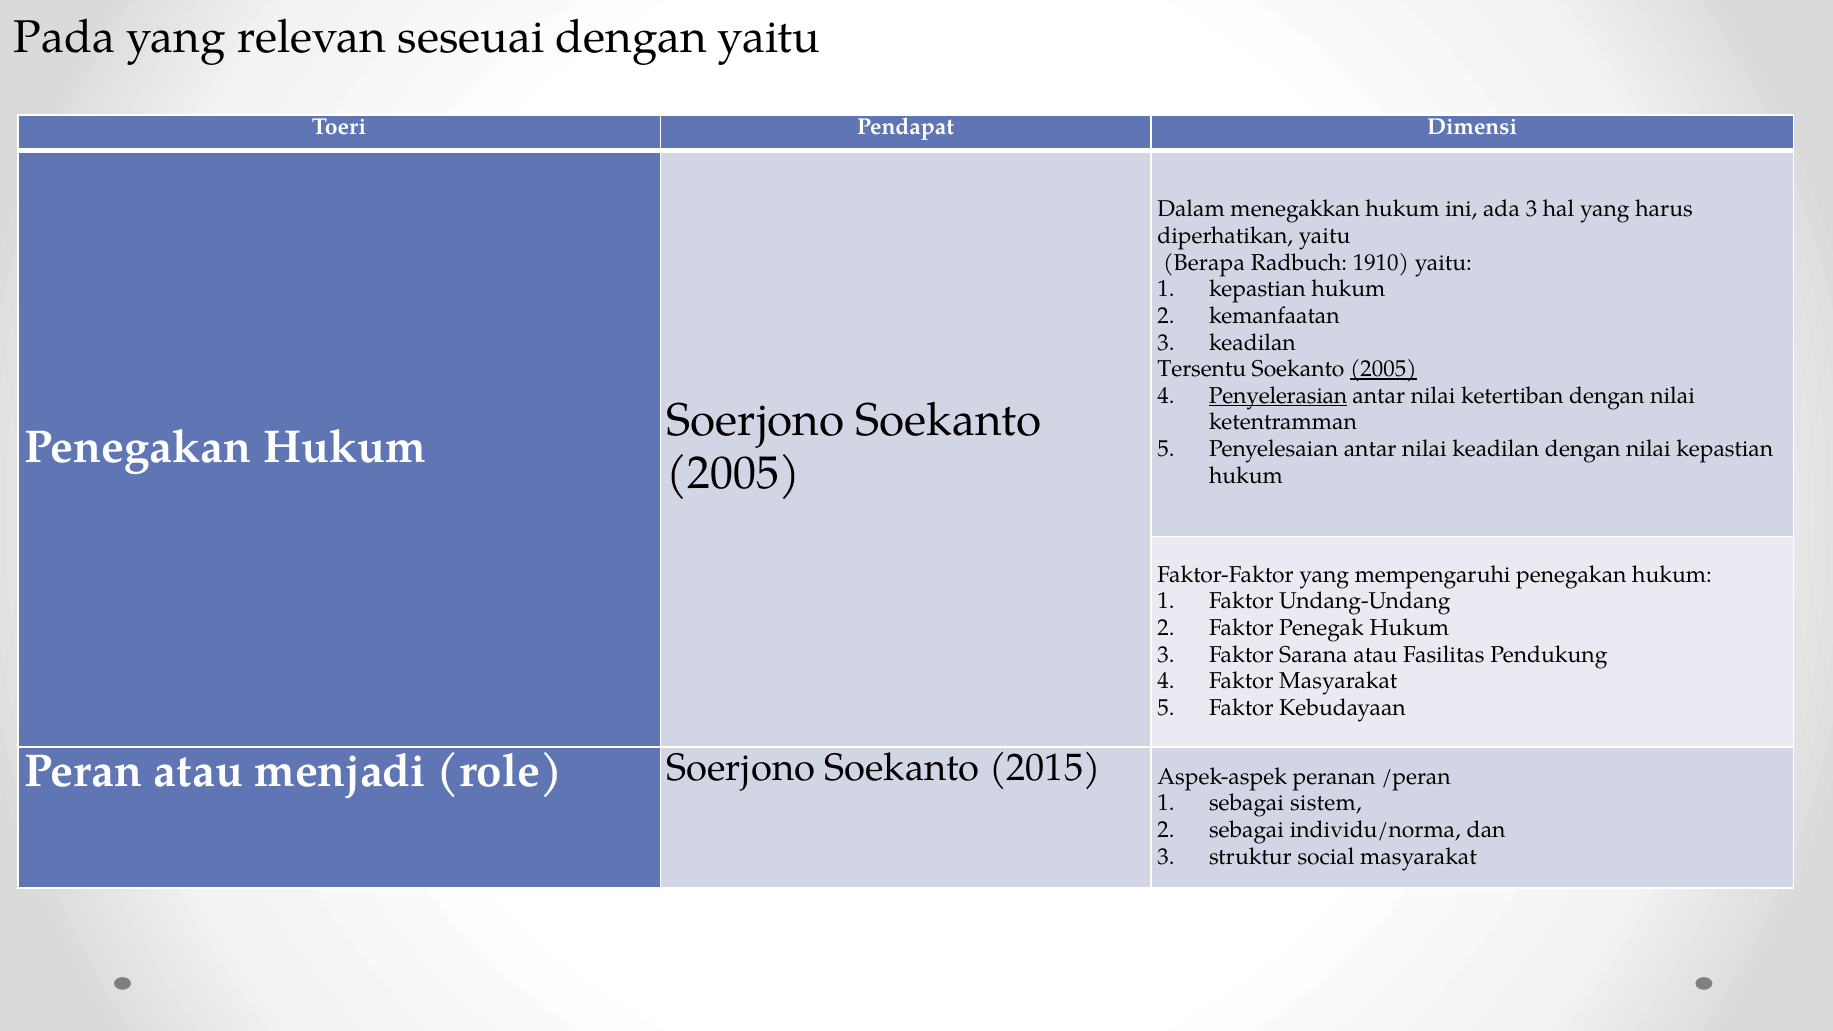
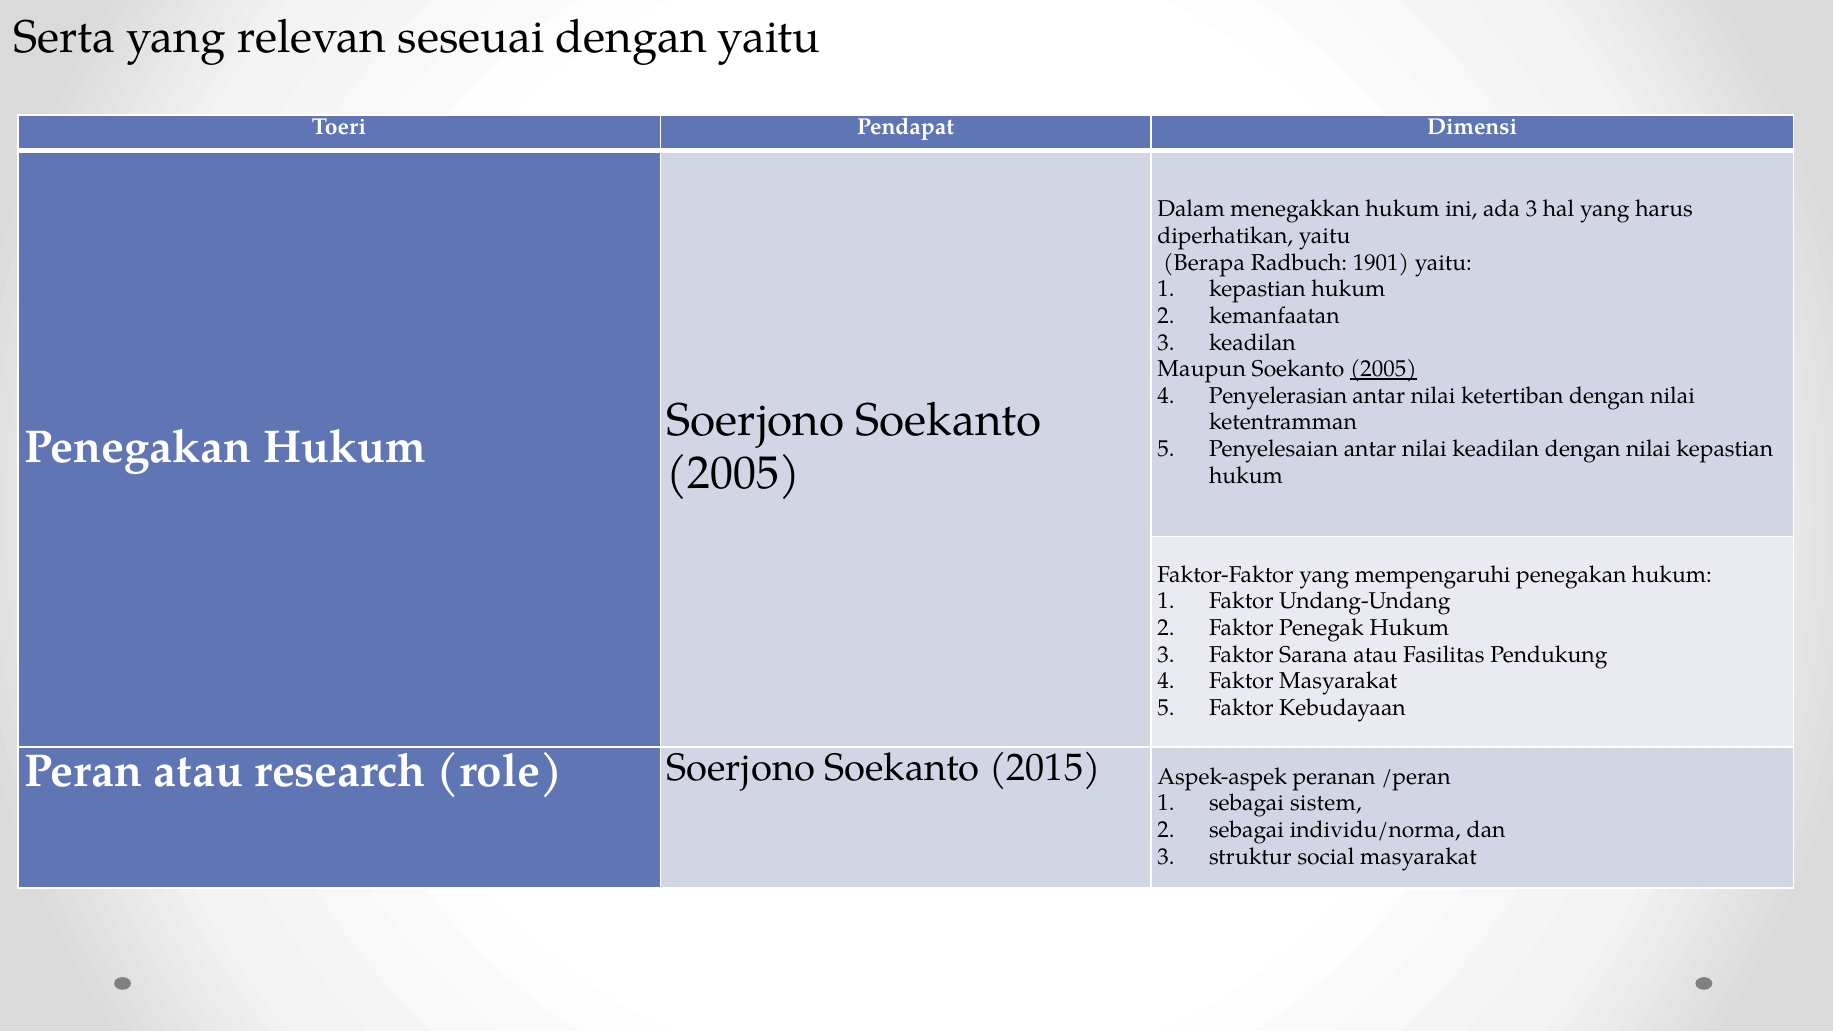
Pada: Pada -> Serta (64, 37)
1910: 1910 -> 1901 (1381, 263)
Tersentu: Tersentu -> Maupun (1202, 369)
Penyelerasian underline: present -> none (1278, 396)
menjadi: menjadi -> research (340, 772)
